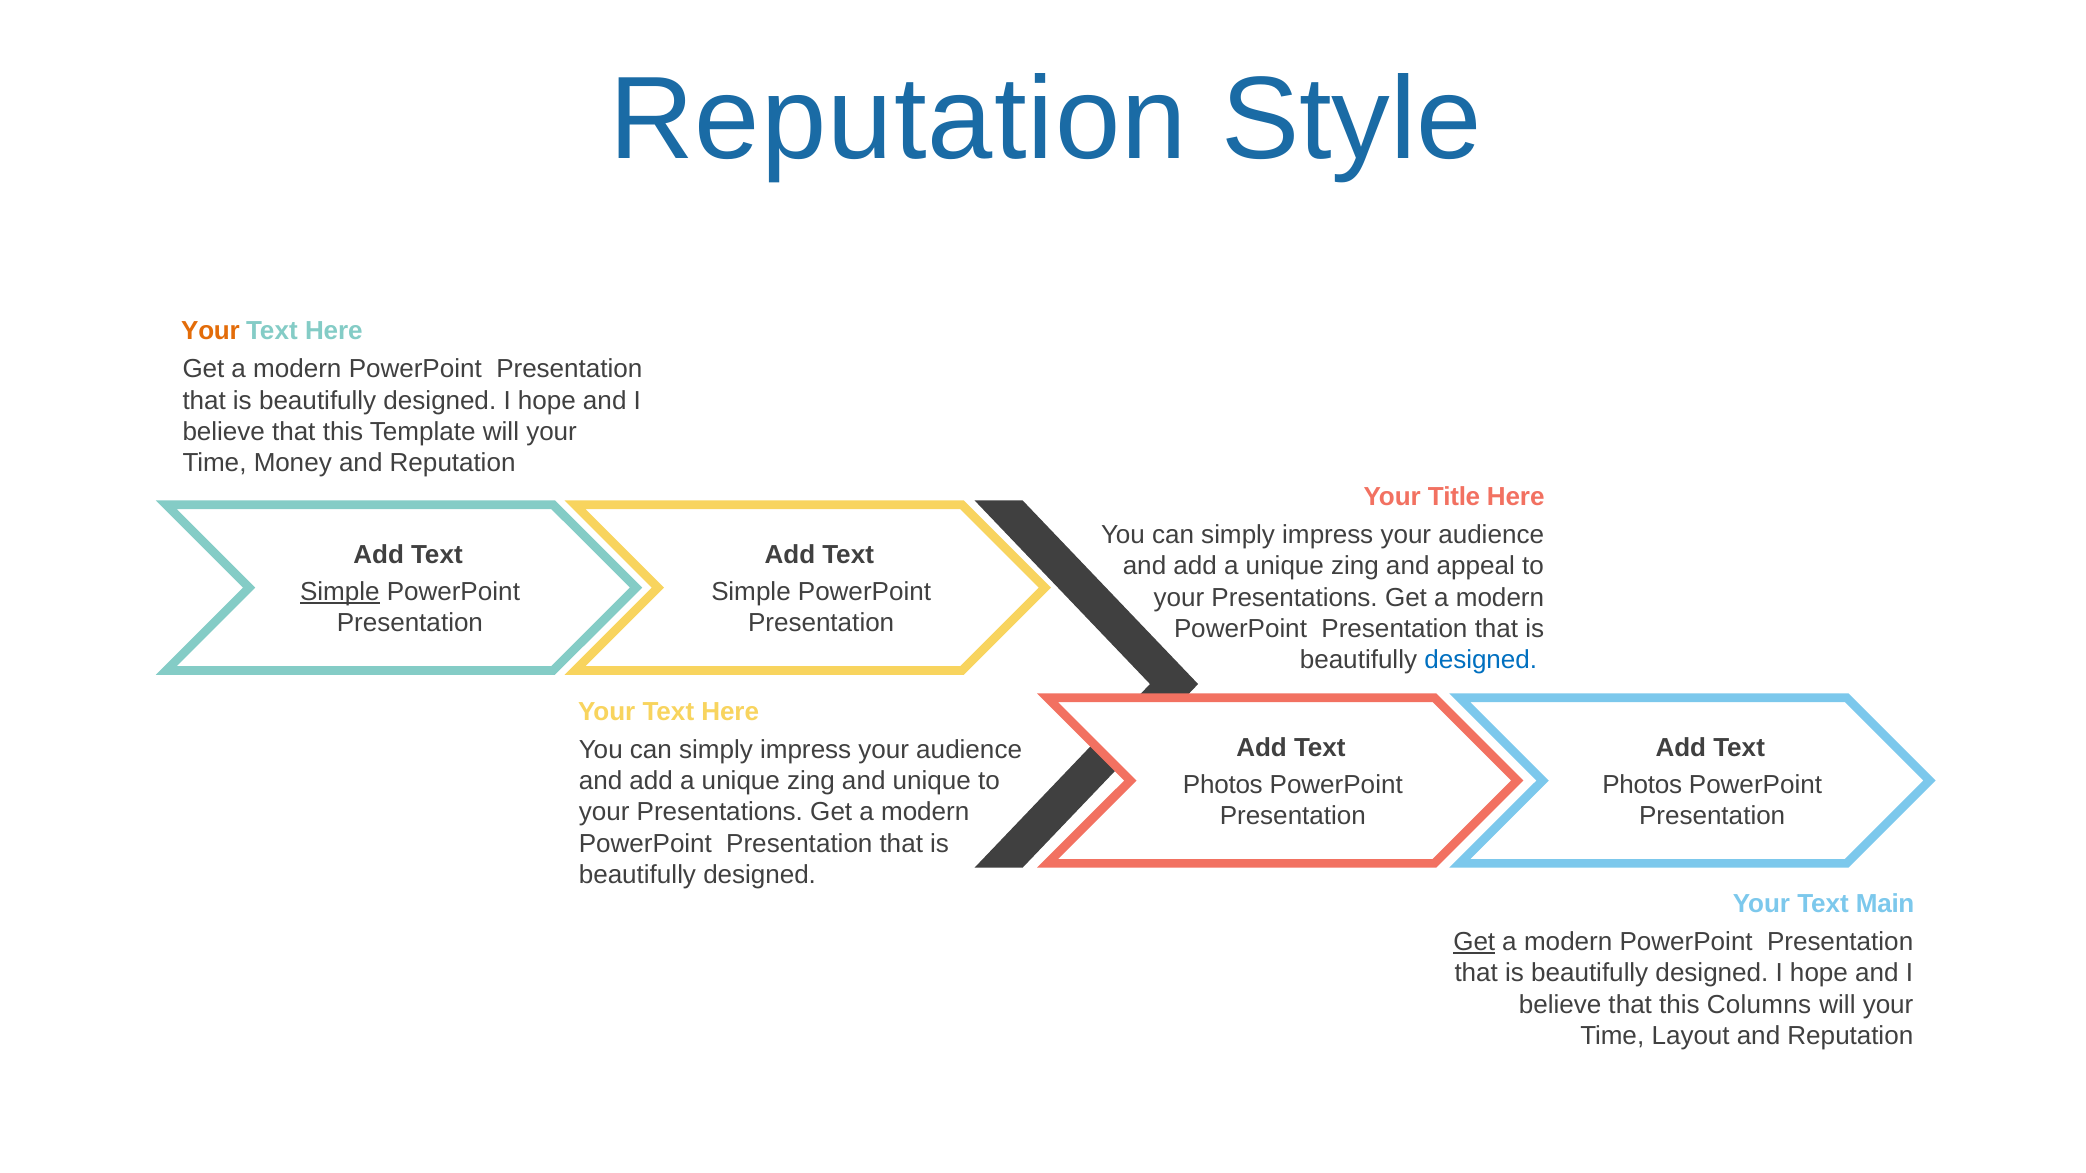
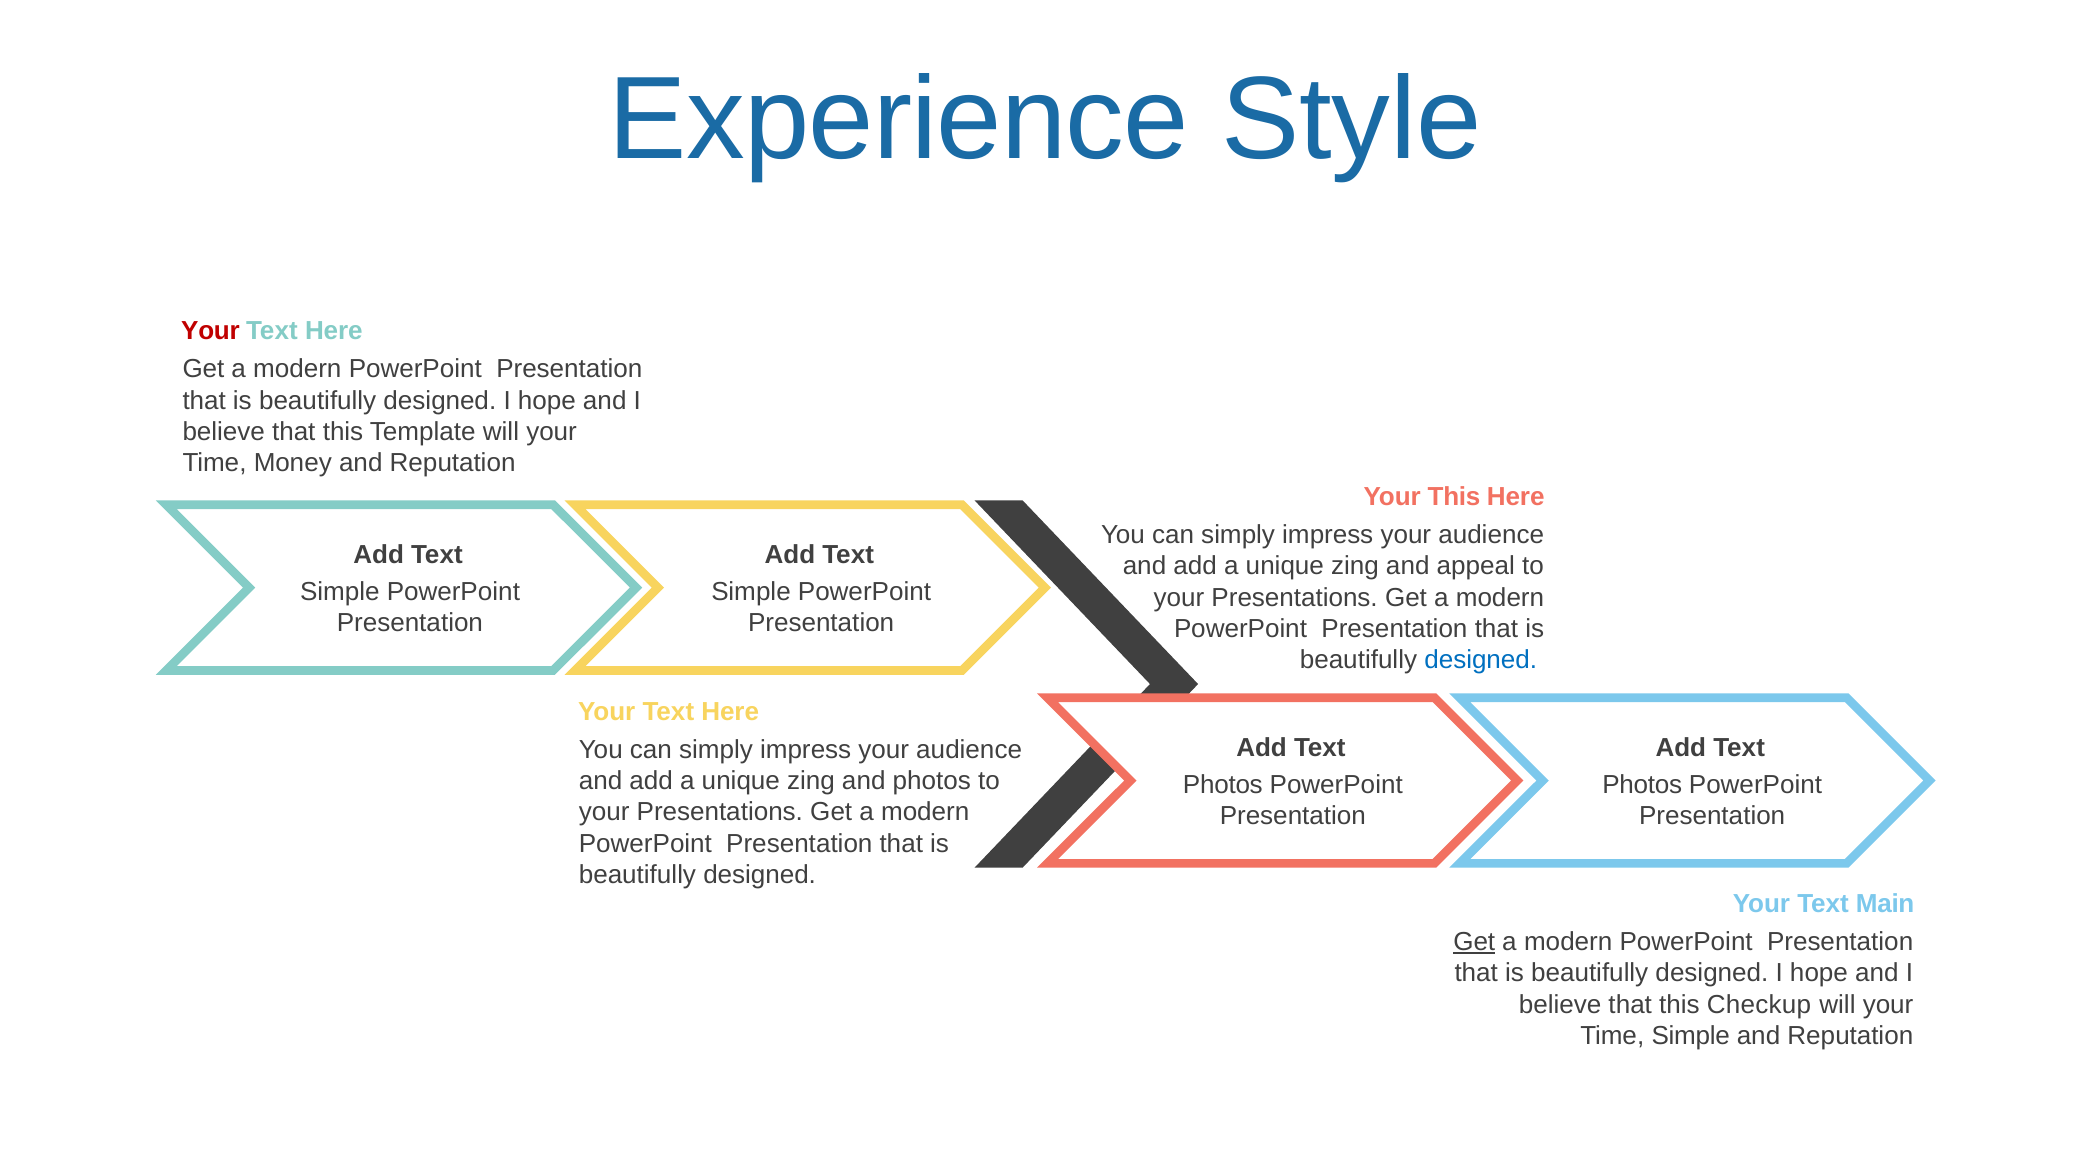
Reputation: Reputation -> Experience (899, 119)
Your colour: orange -> red (210, 331)
Your Title: Title -> This (1454, 497)
Simple underline: present -> none (340, 592)
and unique: unique -> photos (932, 781)
Columns: Columns -> Checkup (1759, 1005)
Time Layout: Layout -> Simple (1691, 1036)
